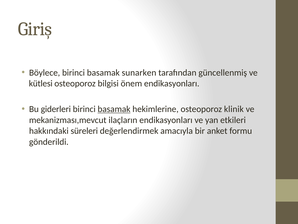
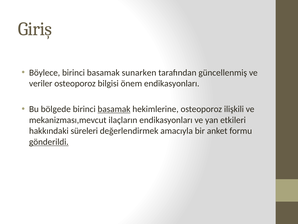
kütlesi: kütlesi -> veriler (41, 83)
giderleri: giderleri -> bölgede (56, 109)
klinik: klinik -> ilişkili (234, 109)
gönderildi underline: none -> present (49, 142)
